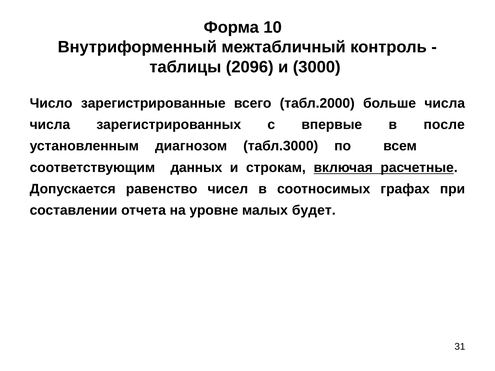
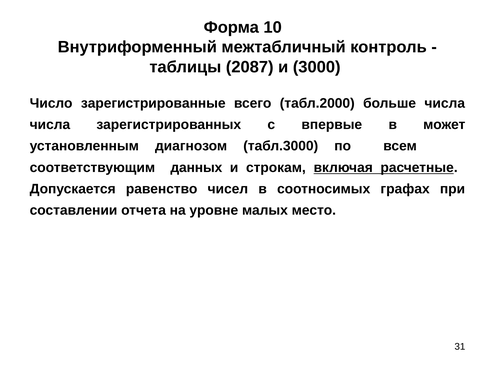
2096: 2096 -> 2087 (250, 67)
после: после -> может (444, 125)
будет: будет -> место (314, 211)
